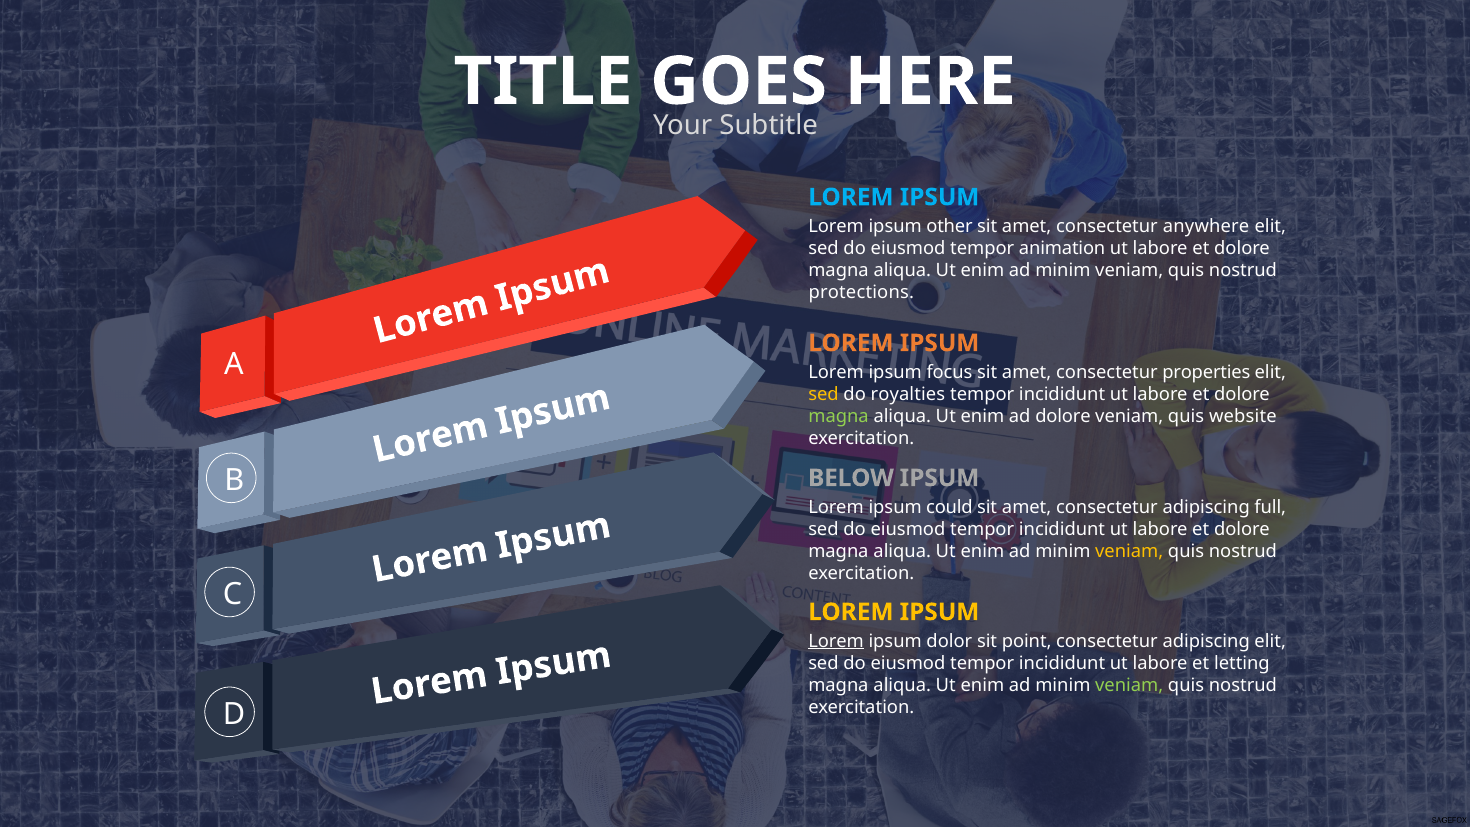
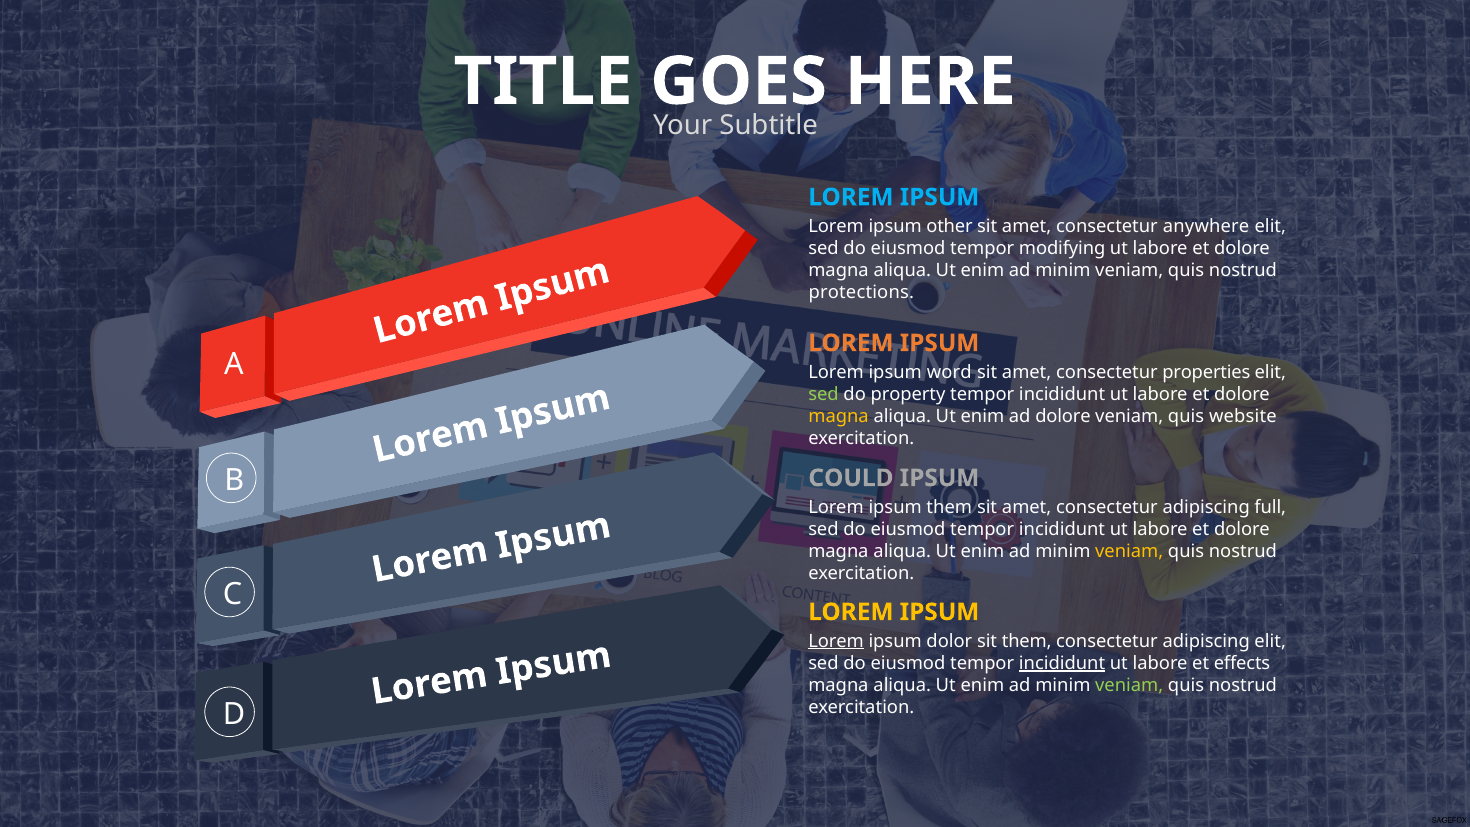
animation: animation -> modifying (1062, 248)
focus: focus -> word (949, 372)
sed colour: yellow -> light green (824, 394)
royalties: royalties -> property (908, 394)
magna colour: light green -> yellow (838, 416)
BELOW: BELOW -> COULD (851, 478)
ipsum could: could -> them (949, 507)
sit point: point -> them (1027, 641)
incididunt underline: none -> present (1062, 663)
letting: letting -> effects (1242, 663)
